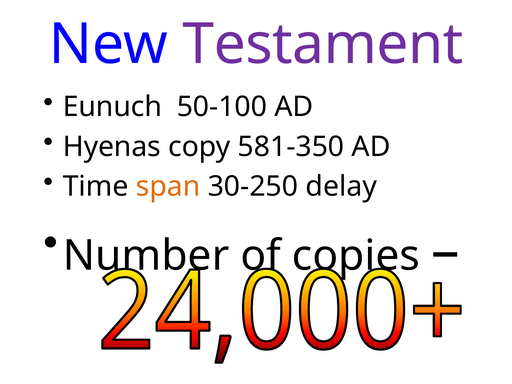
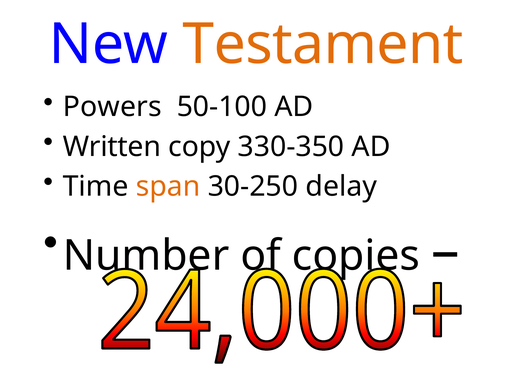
Testament colour: purple -> orange (323, 45)
Eunuch: Eunuch -> Powers (112, 107)
Hyenas: Hyenas -> Written (112, 147)
581-350: 581-350 -> 330-350 (291, 147)
